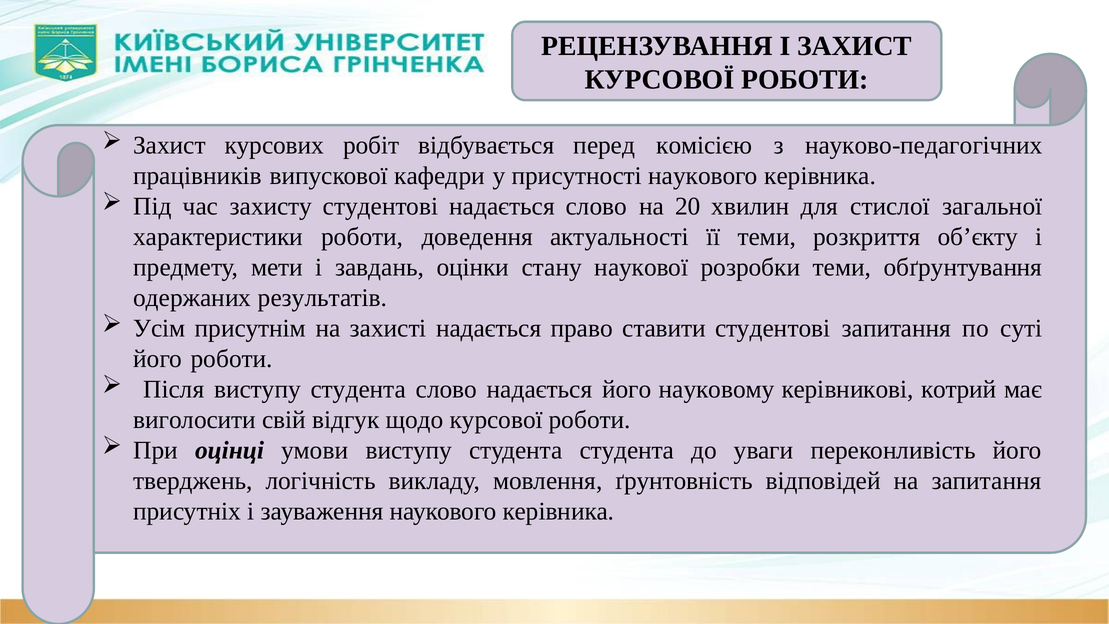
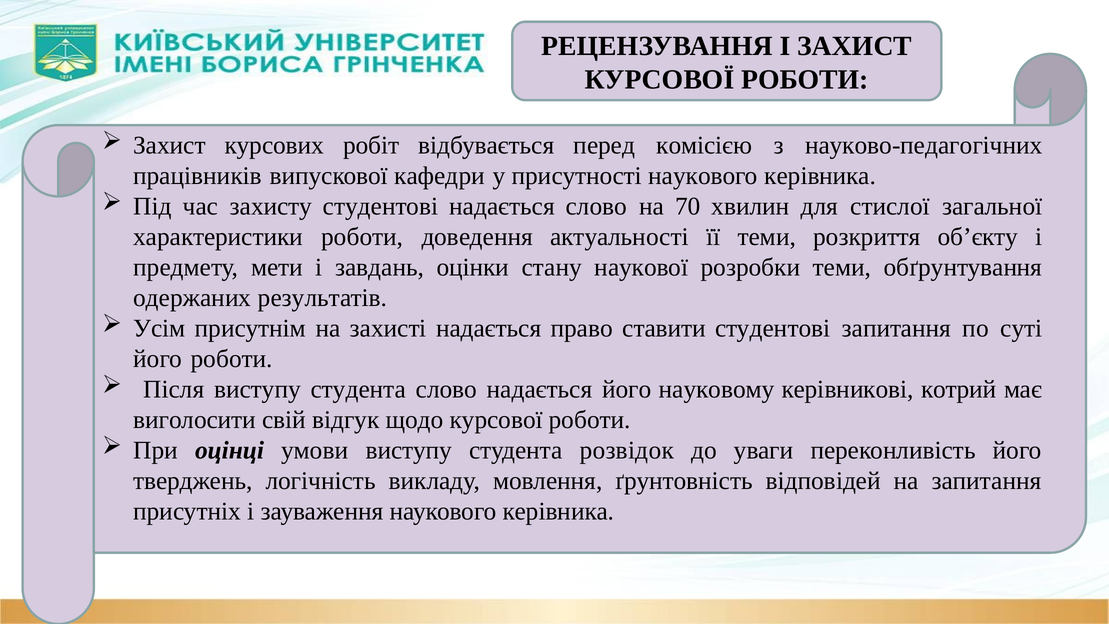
20: 20 -> 70 (688, 206)
студента студента: студента -> розвідок (627, 450)
